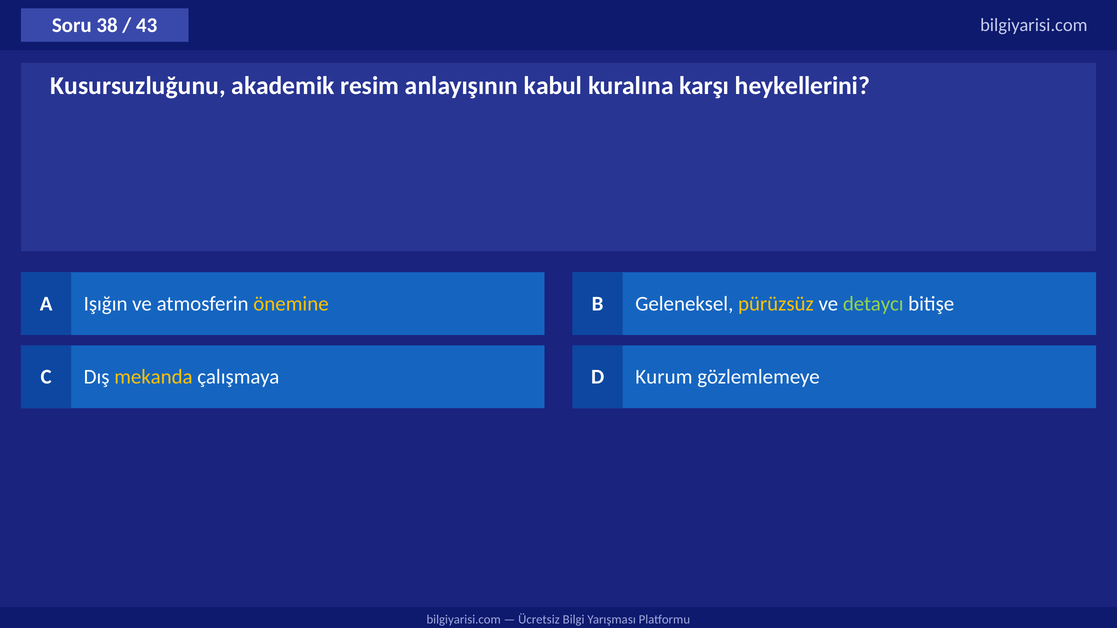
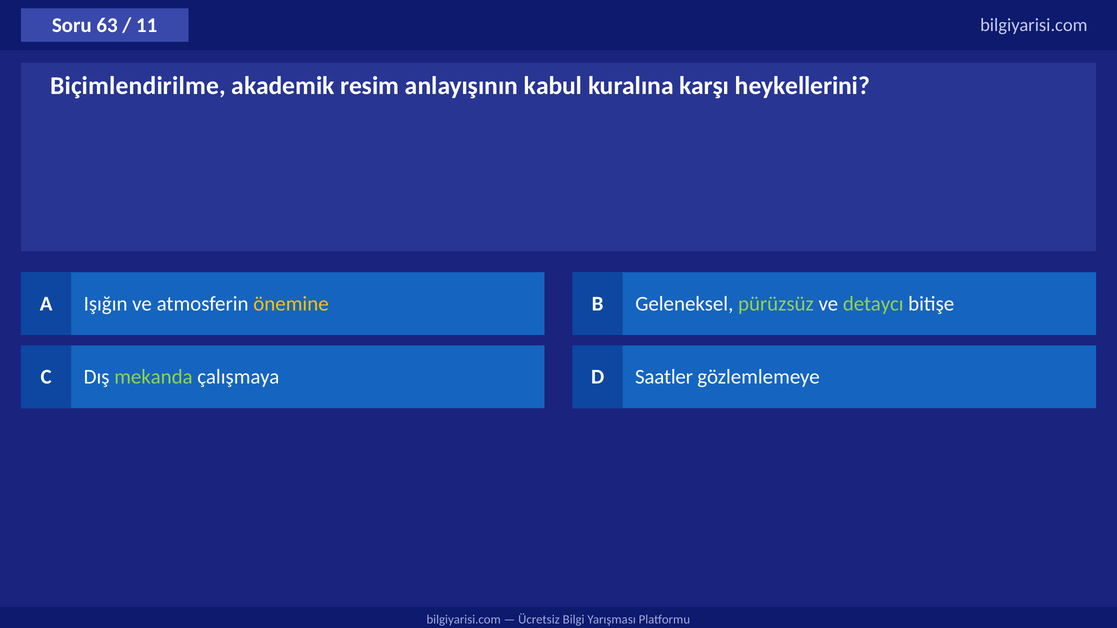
38: 38 -> 63 (107, 26)
43: 43 -> 11 (147, 26)
Kusursuzluğunu: Kusursuzluğunu -> Biçimlendirilme (138, 86)
pürüzsüz colour: yellow -> light green (776, 304)
mekanda colour: yellow -> light green (153, 377)
Kurum: Kurum -> Saatler (664, 377)
